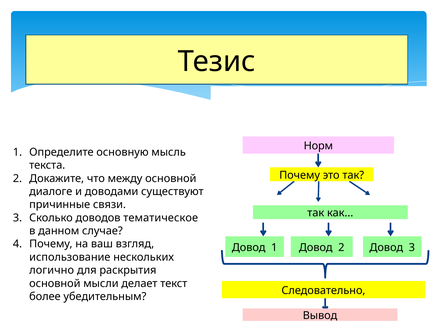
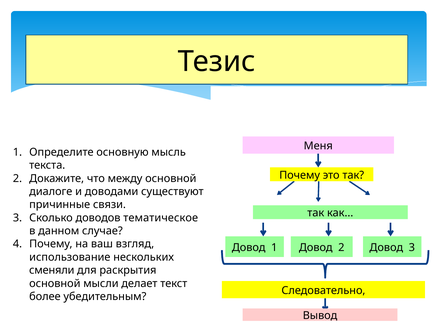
Норм: Норм -> Меня (318, 146)
логично: логично -> сменяли (52, 270)
